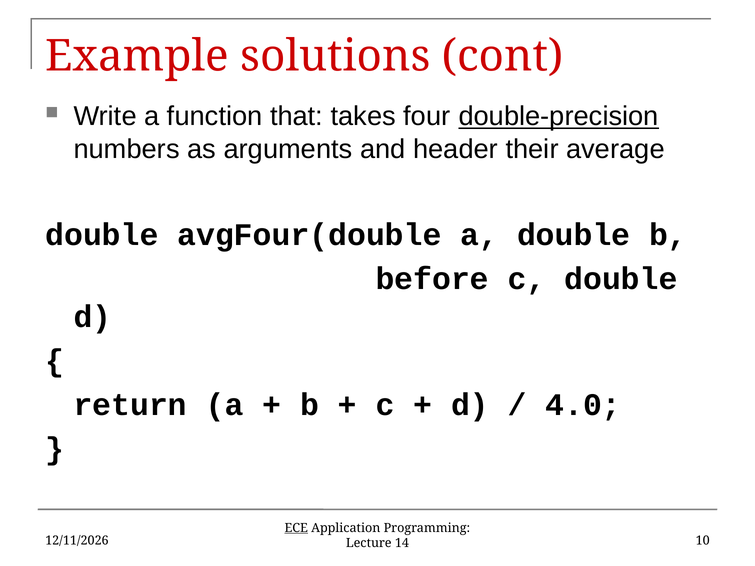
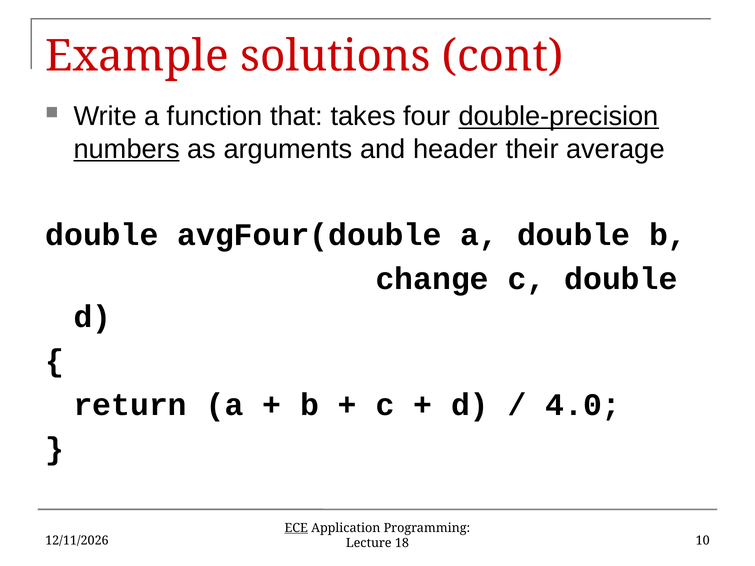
numbers underline: none -> present (127, 149)
before: before -> change (432, 279)
14: 14 -> 18 (402, 543)
